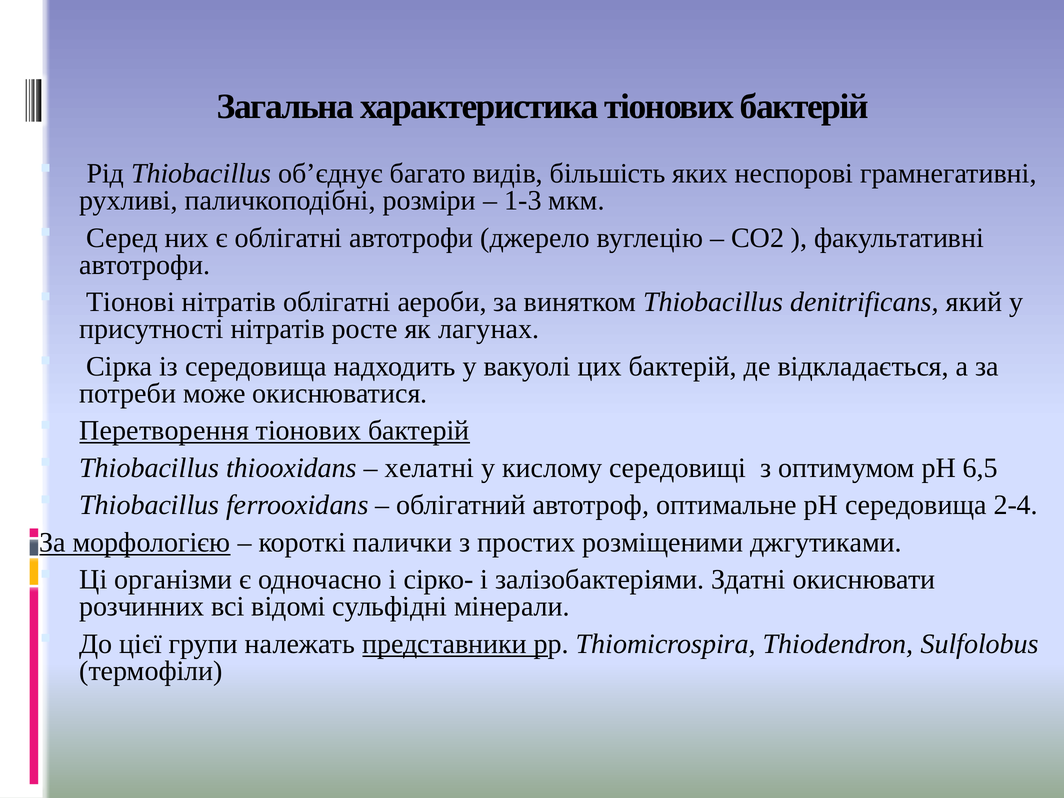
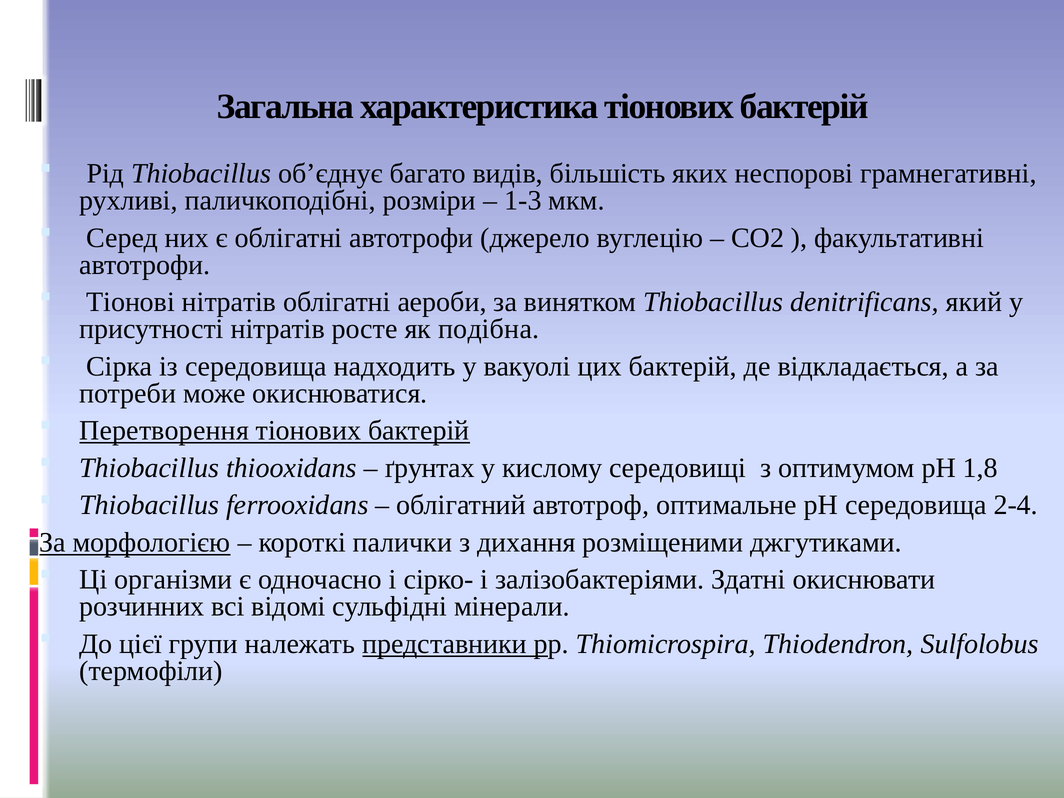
лагунах: лагунах -> подібна (489, 329)
хелатні: хелатні -> ґрунтах (430, 468)
6,5: 6,5 -> 1,8 (980, 468)
простих: простих -> дихання (526, 542)
